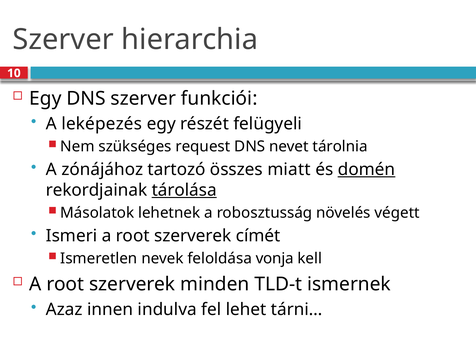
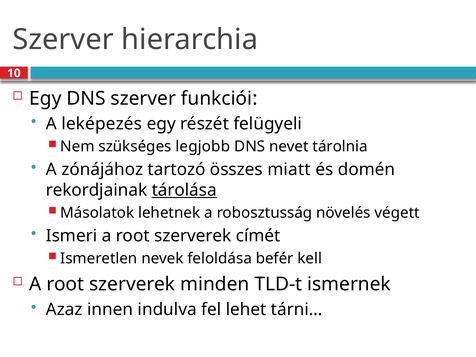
request: request -> legjobb (203, 146)
domén underline: present -> none (366, 170)
vonja: vonja -> befér (275, 259)
